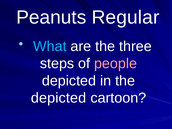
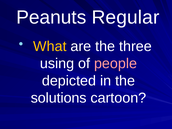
What colour: light blue -> yellow (50, 46)
steps: steps -> using (57, 64)
depicted: depicted -> solutions (59, 98)
